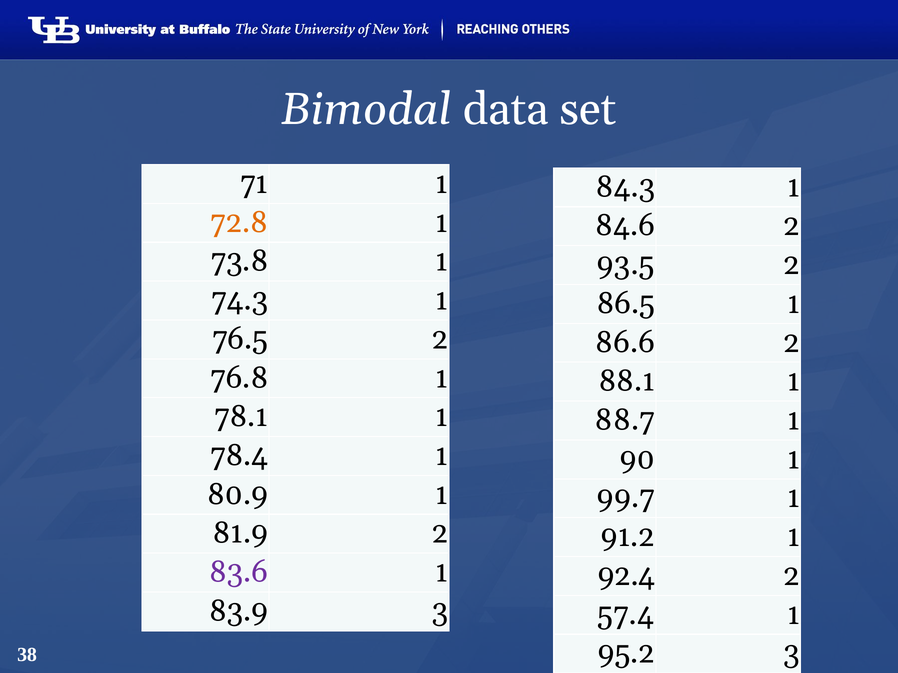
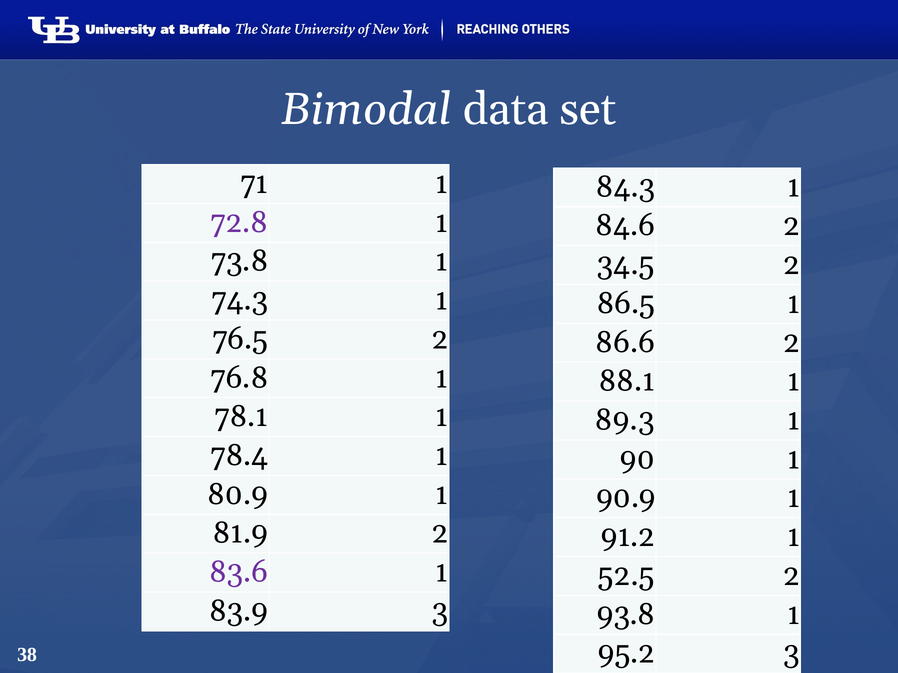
72.8 colour: orange -> purple (240, 222)
93.5: 93.5 -> 34.5 (626, 265)
88.7: 88.7 -> 89.3 (625, 420)
99.7: 99.7 -> 90.9 (626, 498)
92.4: 92.4 -> 52.5 (626, 576)
57.4: 57.4 -> 93.8 (626, 615)
